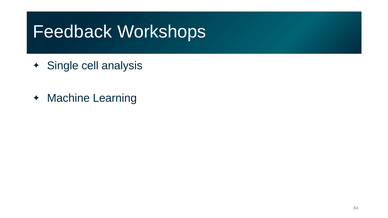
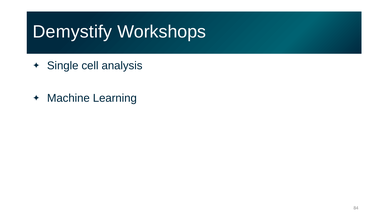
Feedback: Feedback -> Demystify (72, 32)
